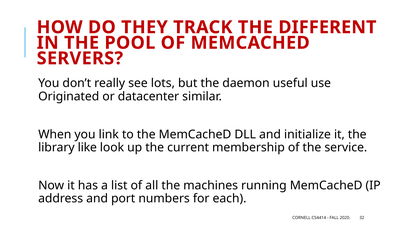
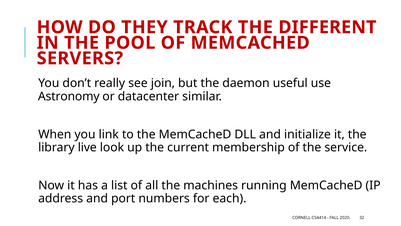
lots: lots -> join (163, 83)
Originated: Originated -> Astronomy (69, 96)
like: like -> live (87, 147)
